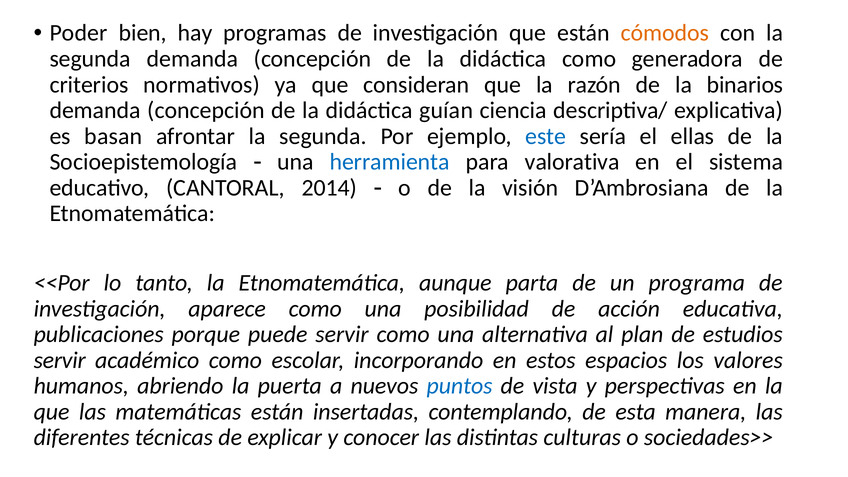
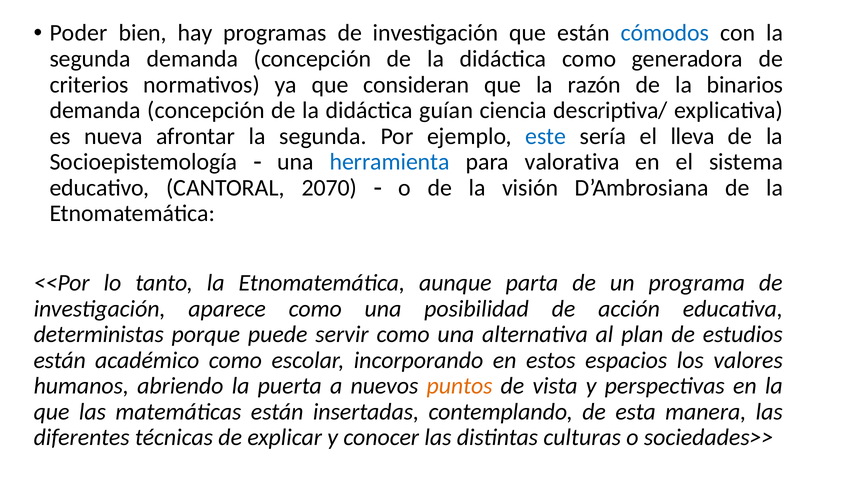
cómodos colour: orange -> blue (665, 33)
basan: basan -> nueva (113, 136)
ellas: ellas -> lleva (693, 136)
2014: 2014 -> 2070 (329, 188)
publicaciones: publicaciones -> deterministas (99, 334)
servir: servir -> están (60, 360)
puntos colour: blue -> orange (460, 386)
